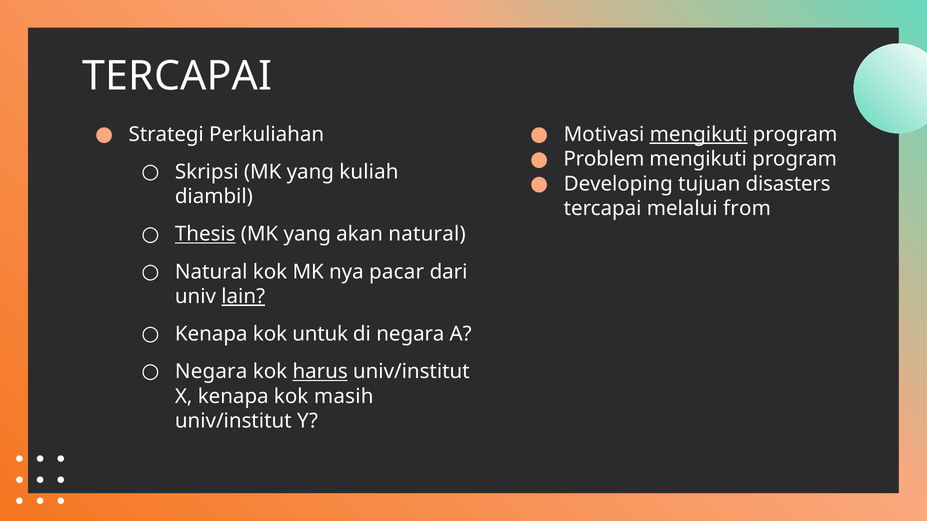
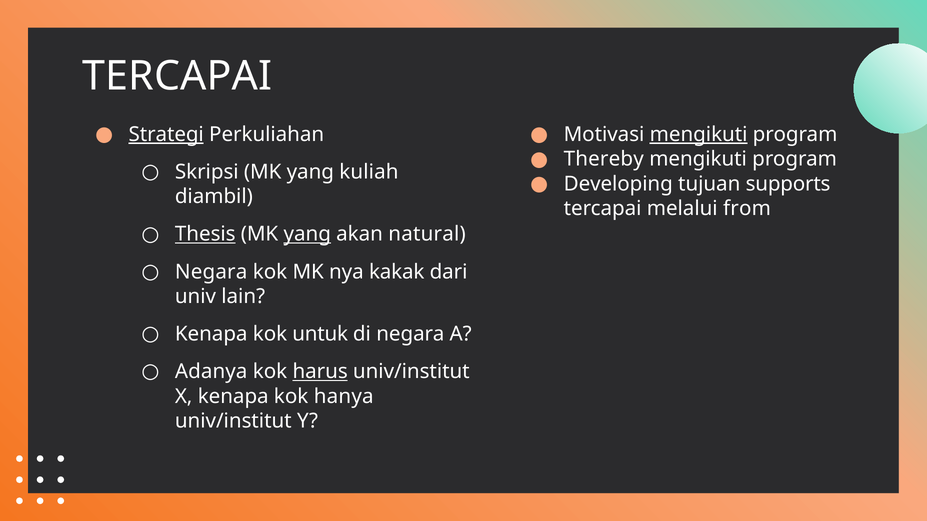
Strategi underline: none -> present (166, 134)
Problem: Problem -> Thereby (604, 159)
disasters: disasters -> supports (788, 184)
yang underline: none -> present (307, 234)
Natural: Natural -> Negara (211, 272)
pacar: pacar -> kakak (397, 272)
lain underline: present -> none (243, 297)
Negara: Negara -> Adanya (211, 372)
masih: masih -> hanya (344, 397)
